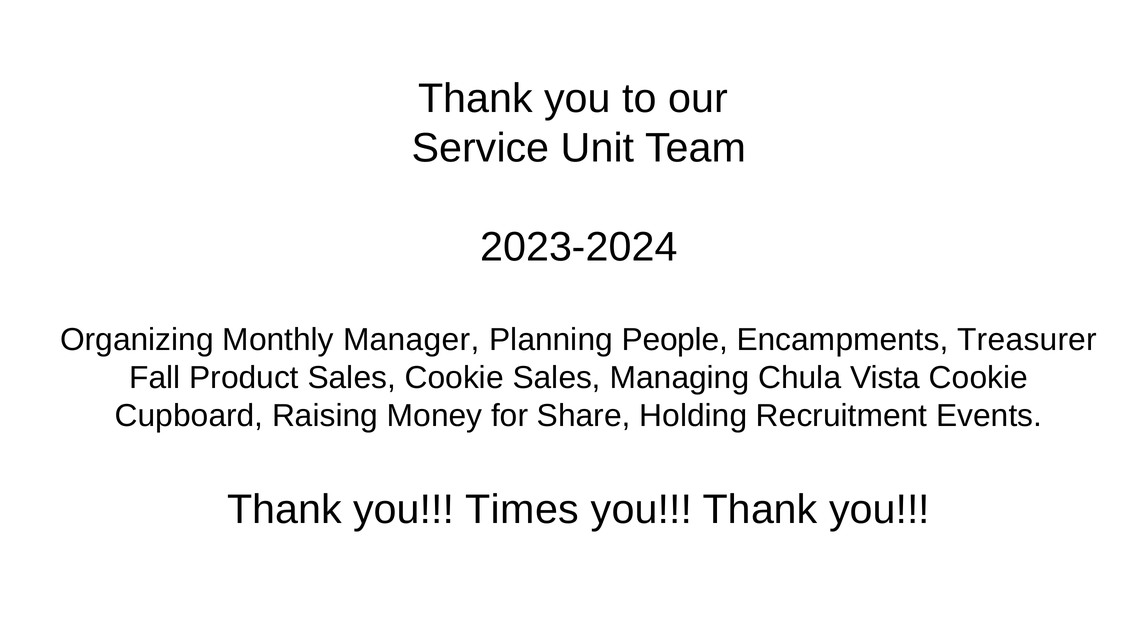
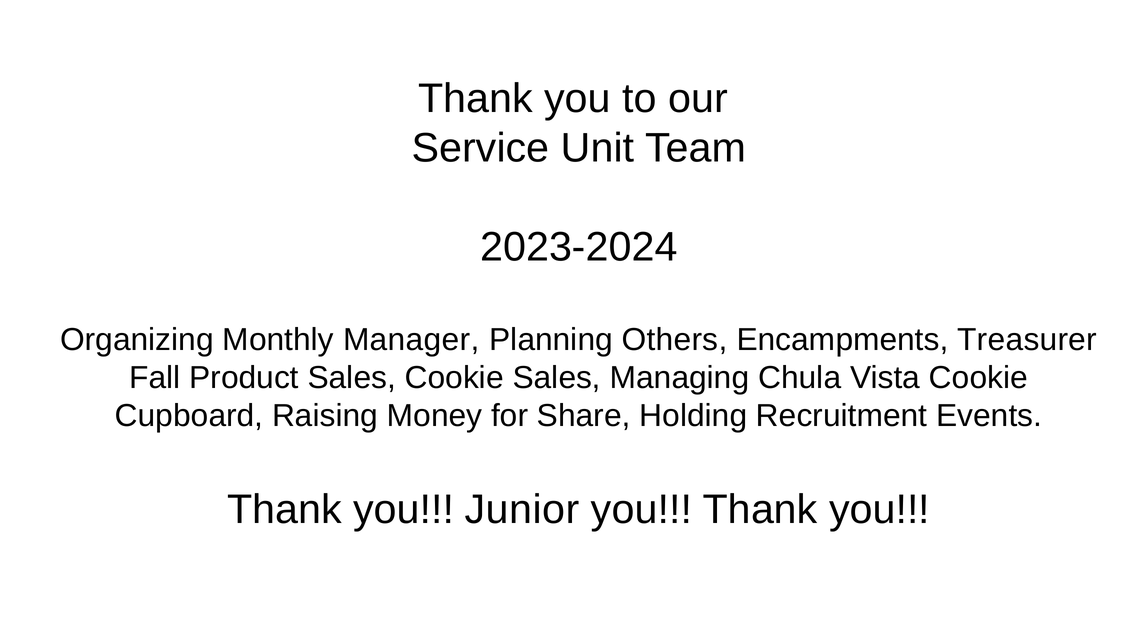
People: People -> Others (675, 340)
Times: Times -> Junior (522, 510)
